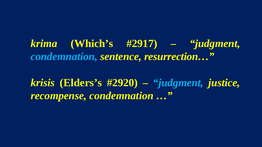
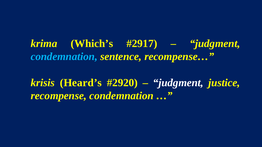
resurrection…: resurrection… -> recompense… (179, 57)
Elders’s: Elders’s -> Heard’s (81, 83)
judgment colour: light blue -> white (178, 83)
